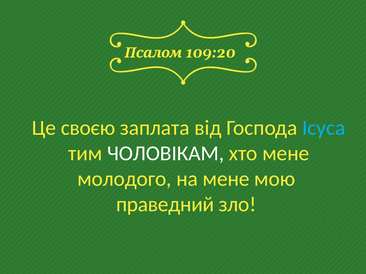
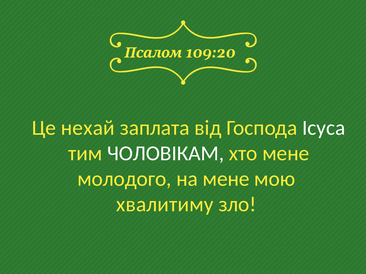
своєю: своєю -> нехай (88, 128)
Ісуса colour: light blue -> white (324, 128)
праведний: праведний -> хвалитиму (165, 205)
